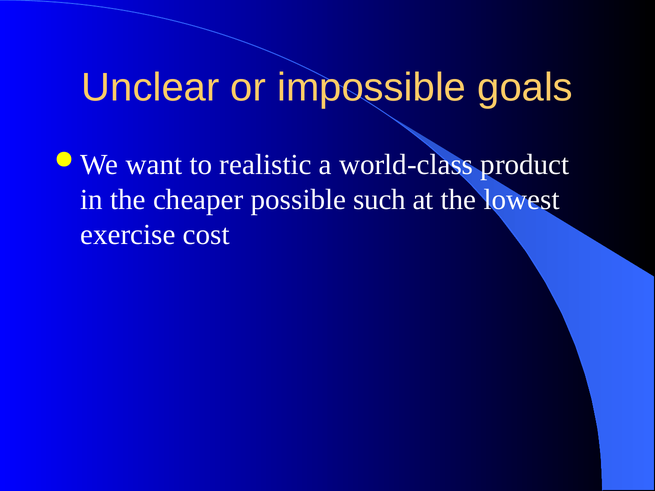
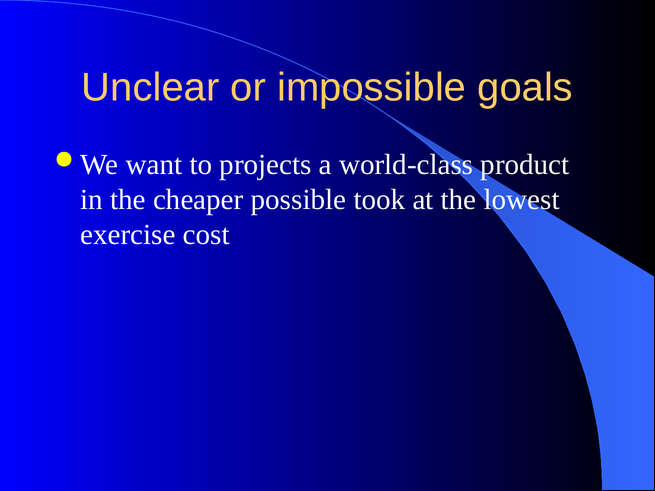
realistic: realistic -> projects (266, 165)
such: such -> took (379, 200)
